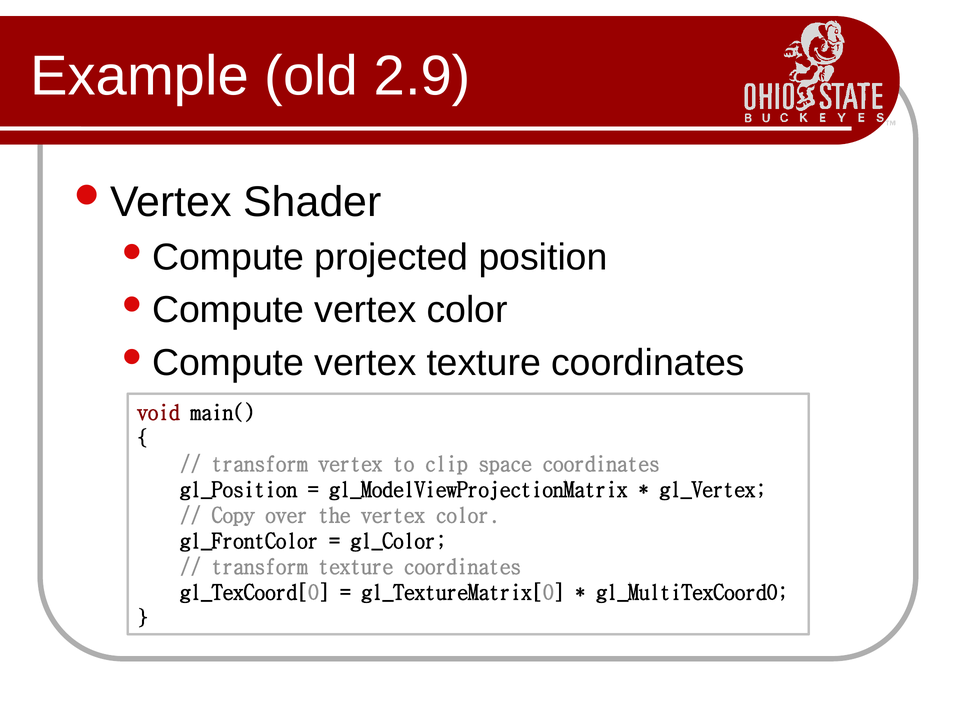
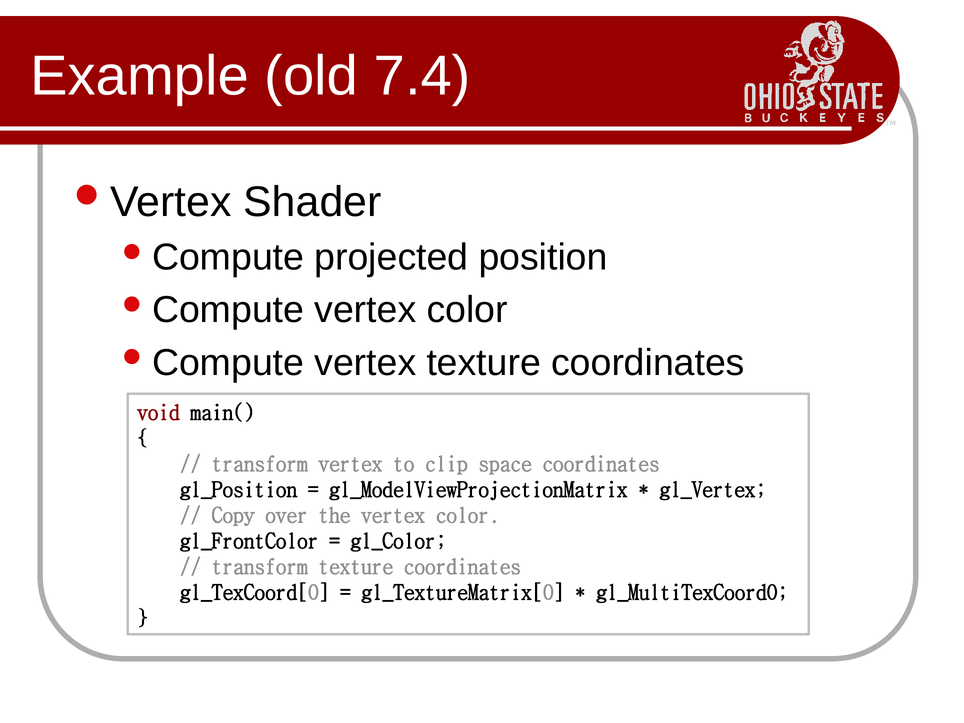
2.9: 2.9 -> 7.4 (422, 76)
